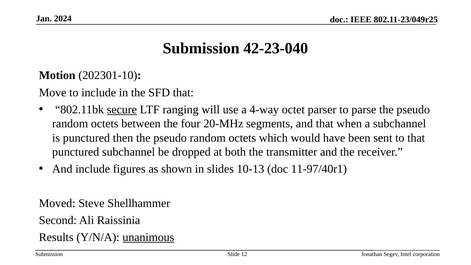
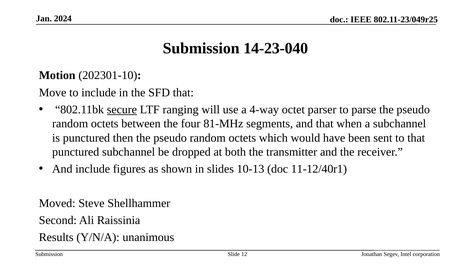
42-23-040: 42-23-040 -> 14-23-040 (276, 48)
20-MHz: 20-MHz -> 81-MHz (223, 124)
11-97/40r1: 11-97/40r1 -> 11-12/40r1 (319, 169)
unanimous underline: present -> none (148, 237)
